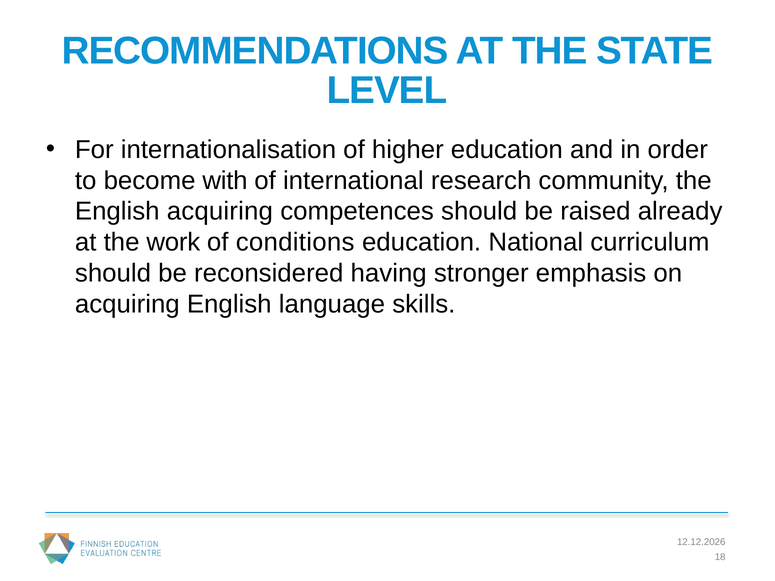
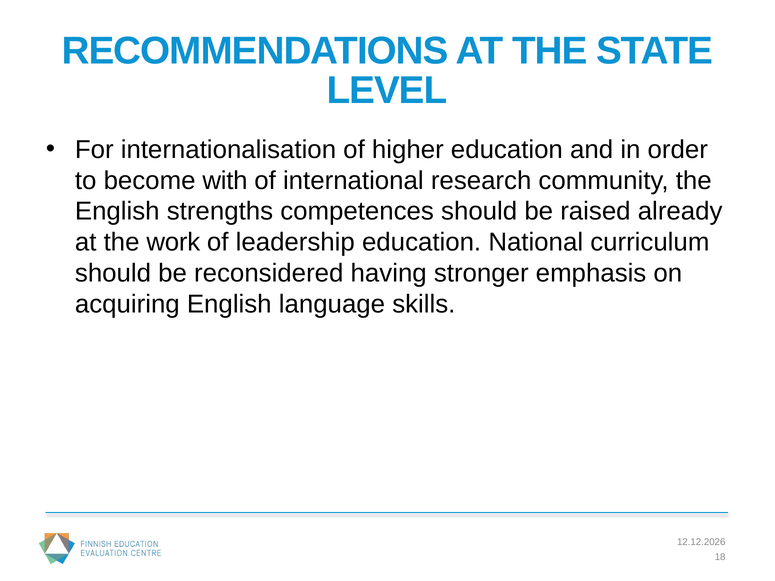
English acquiring: acquiring -> strengths (220, 212)
conditions: conditions -> leadership (295, 243)
